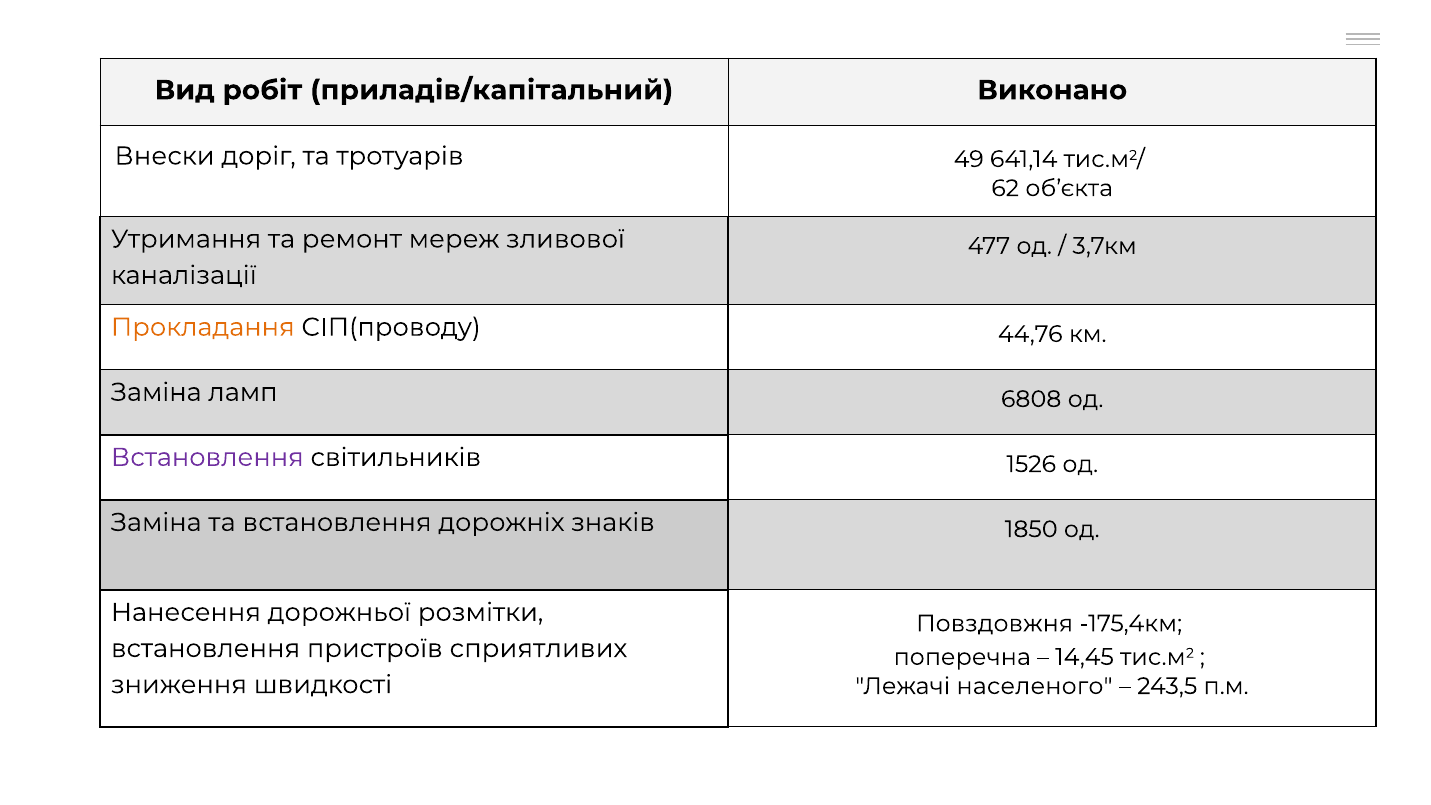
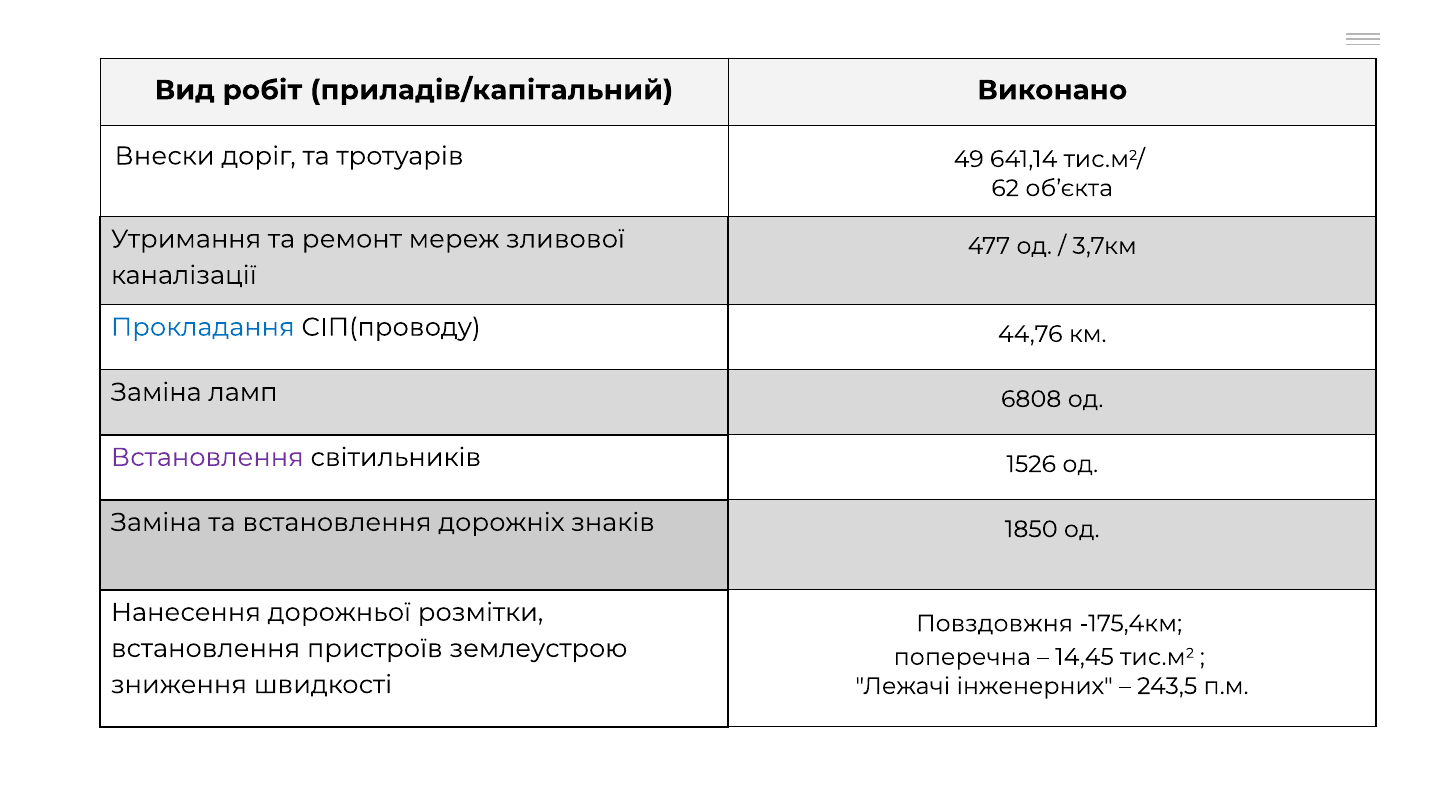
Прокладання colour: orange -> blue (203, 327)
сприятливих: сприятливих -> землеустрою (539, 648)
населеного: населеного -> інженерних (1035, 686)
